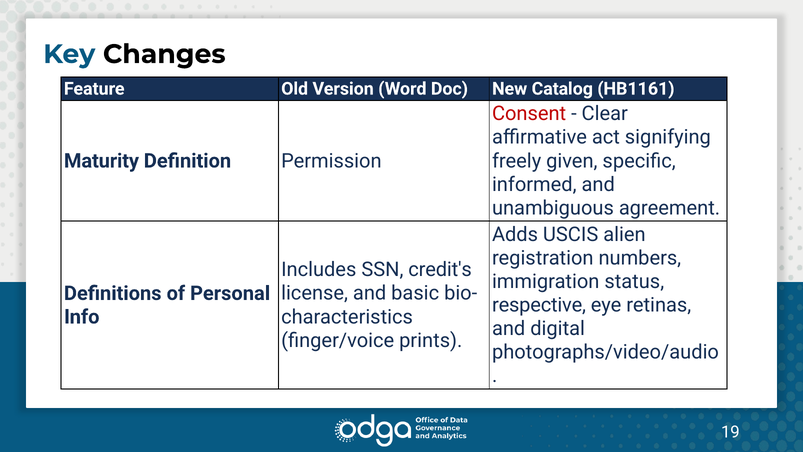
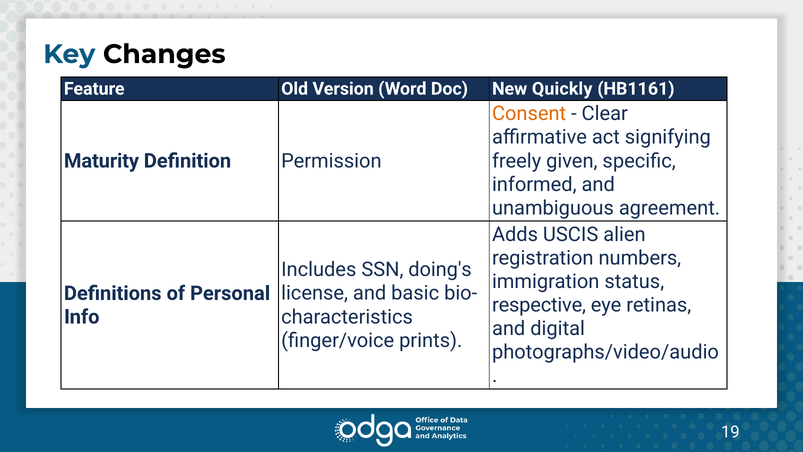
Catalog: Catalog -> Quickly (562, 89)
Consent colour: red -> orange (529, 114)
credit's: credit's -> doing's (440, 270)
